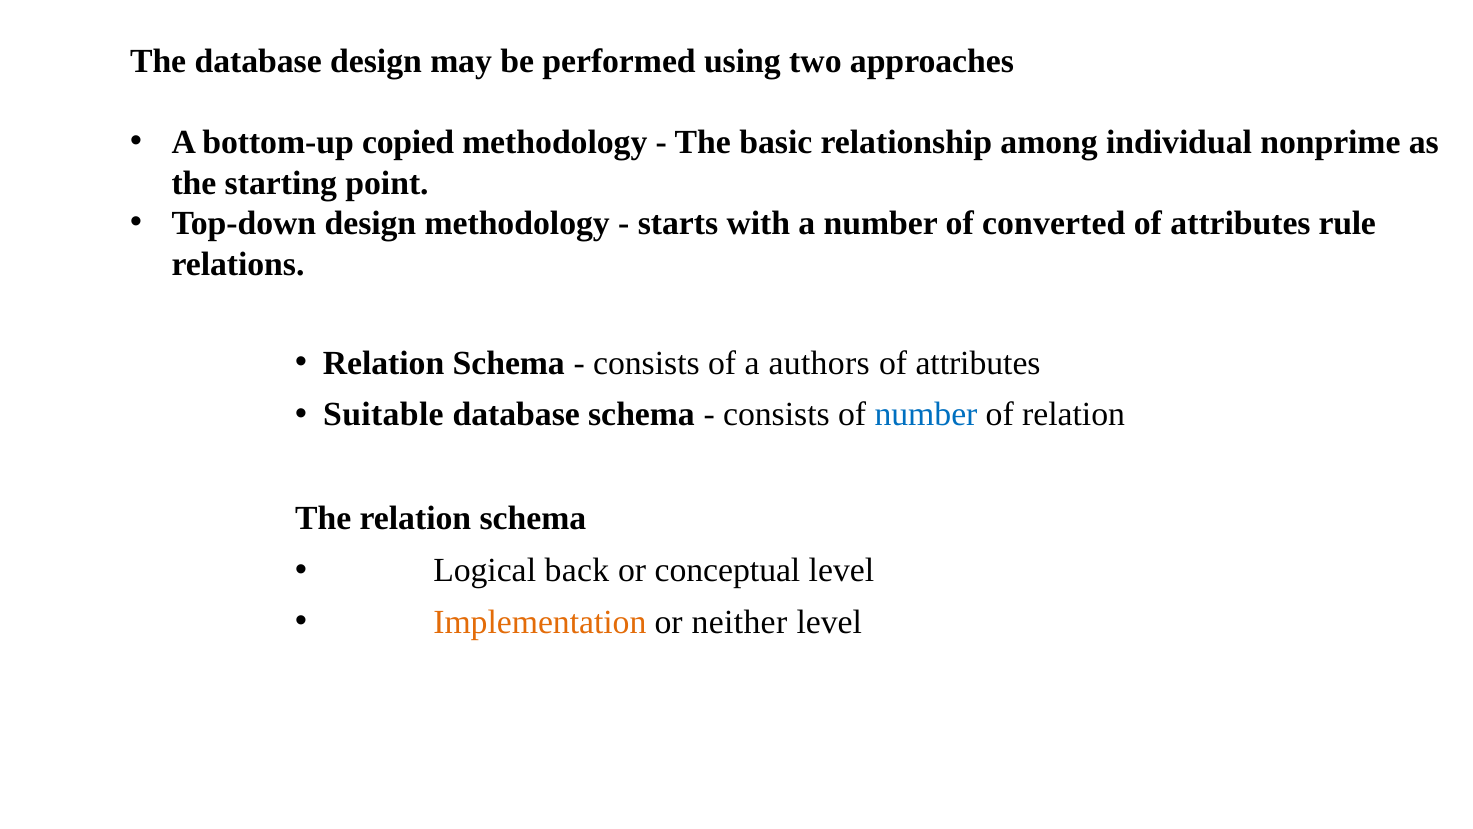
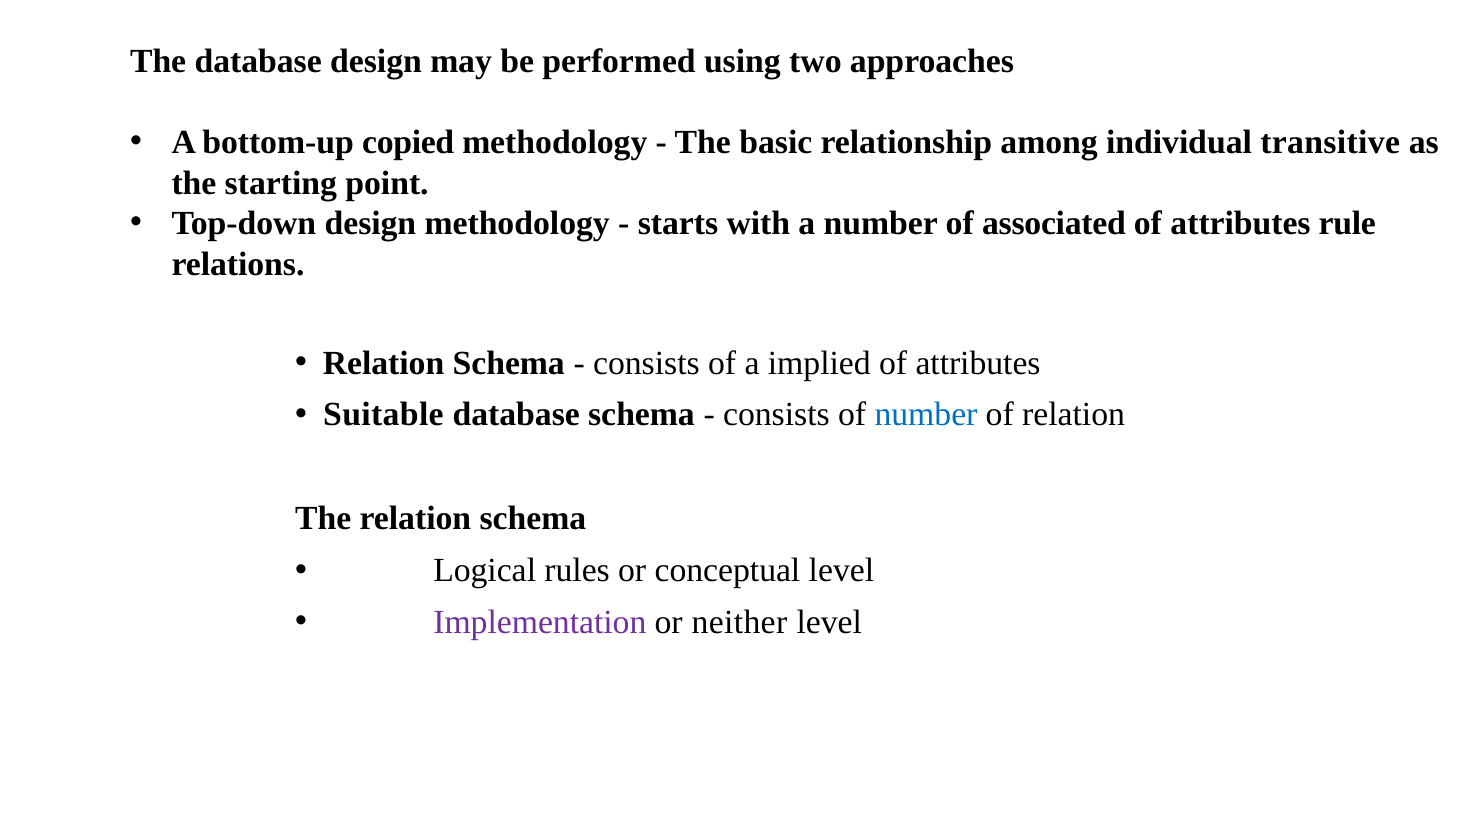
nonprime: nonprime -> transitive (1330, 142)
converted: converted -> associated (1054, 223)
authors: authors -> implied (819, 363)
back: back -> rules (577, 570)
Implementation colour: orange -> purple (540, 622)
